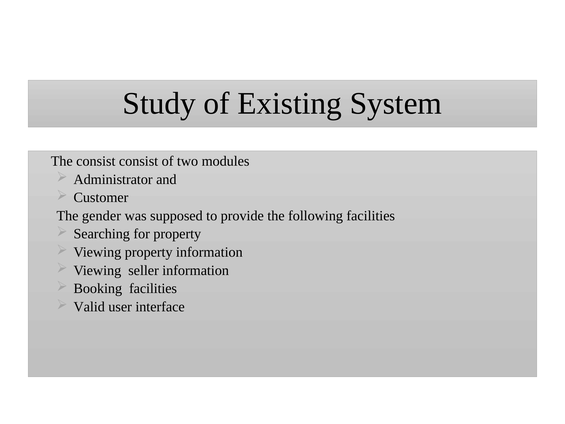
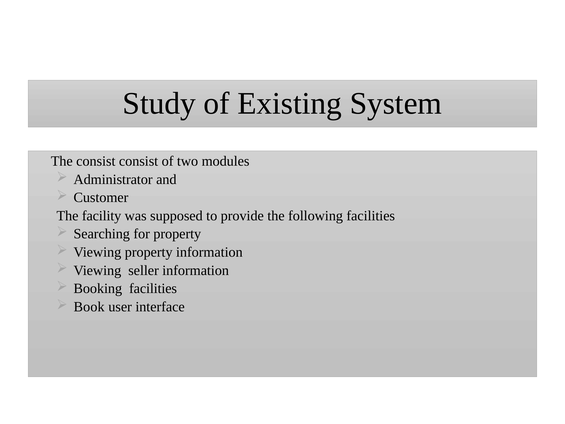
gender: gender -> facility (102, 216)
Valid: Valid -> Book (89, 307)
